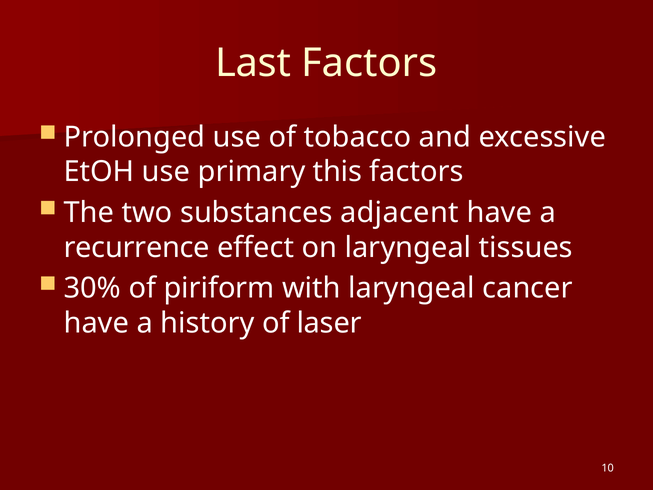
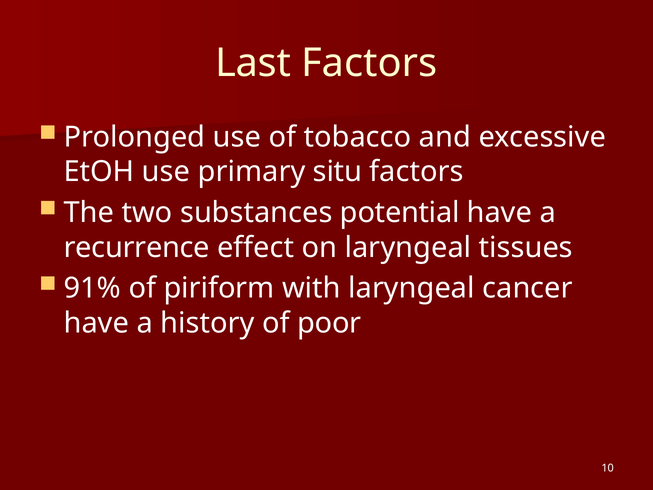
this: this -> situ (337, 172)
adjacent: adjacent -> potential (400, 212)
30%: 30% -> 91% (92, 288)
laser: laser -> poor (329, 323)
